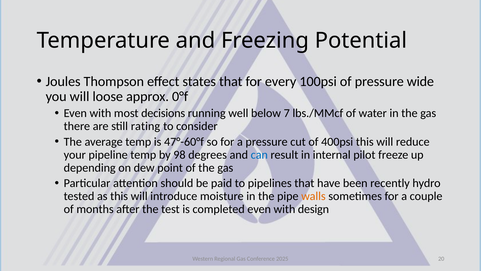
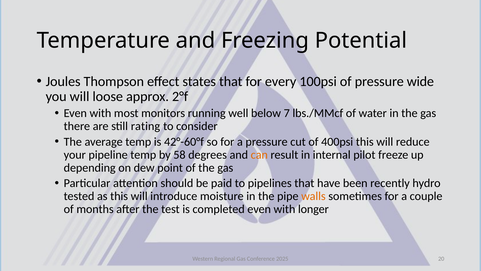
0°f: 0°f -> 2°f (180, 96)
decisions: decisions -> monitors (163, 113)
47°-60°f: 47°-60°f -> 42°-60°f (184, 141)
98: 98 -> 58 (179, 154)
can colour: blue -> orange (259, 154)
design: design -> longer (313, 209)
